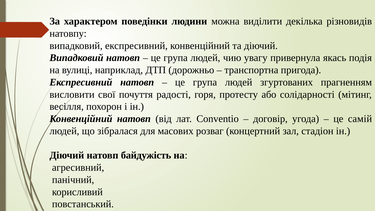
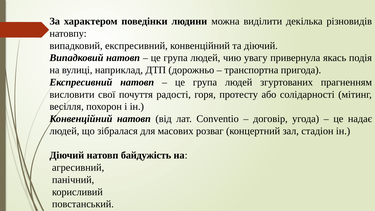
самій: самій -> надає (360, 119)
